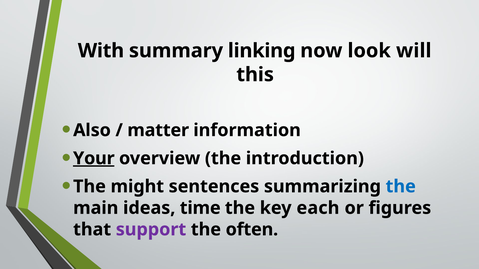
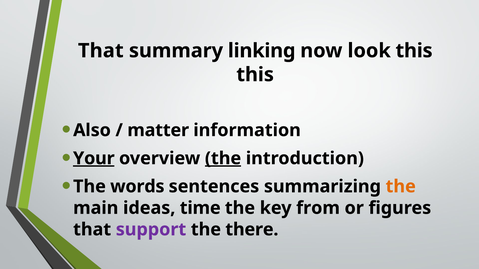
With: With -> That (101, 51)
look will: will -> this (414, 51)
the underline: none -> present (223, 159)
might: might -> words (137, 187)
the colour: blue -> orange (401, 187)
each: each -> from (318, 208)
often: often -> there (252, 230)
